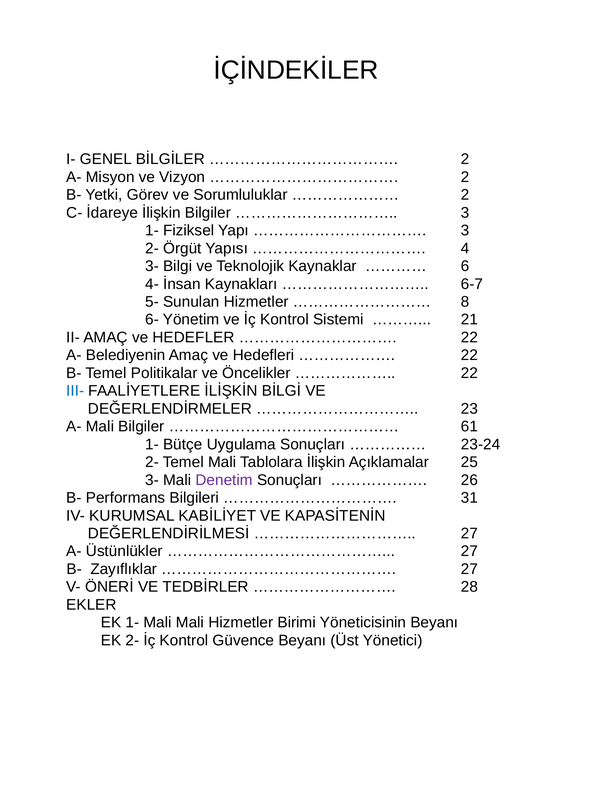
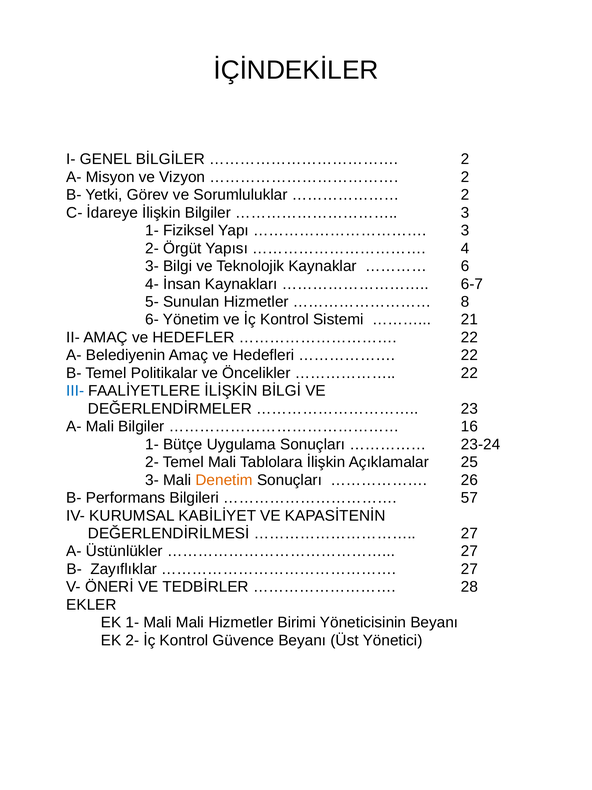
61: 61 -> 16 (469, 426)
Denetim colour: purple -> orange (224, 480)
31: 31 -> 57 (469, 497)
